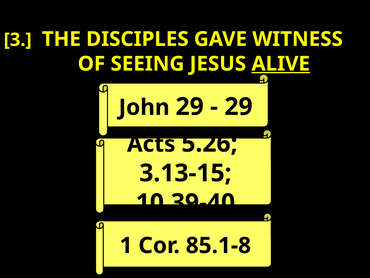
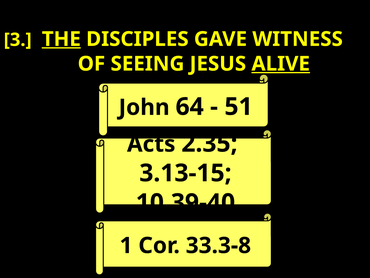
THE underline: none -> present (61, 39)
John 29: 29 -> 64 (190, 107)
29: 29 -> 51 (239, 107)
5.26: 5.26 -> 2.35 (209, 143)
85.1-8: 85.1-8 -> 33.3-8 (218, 245)
